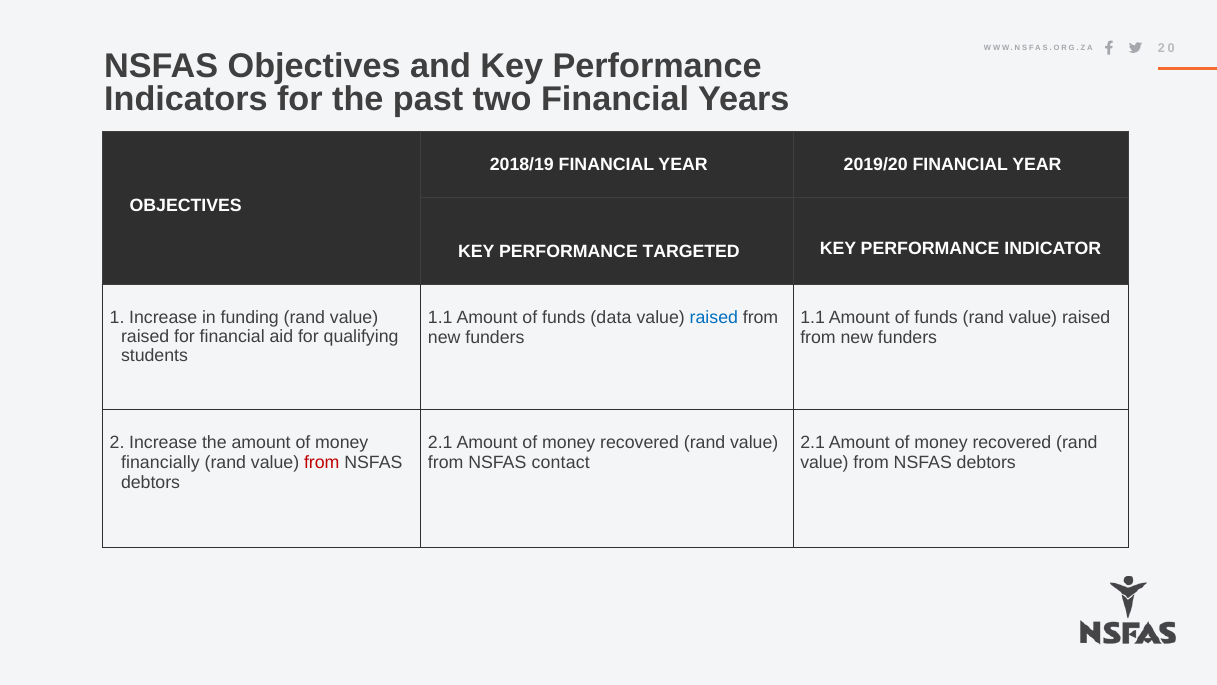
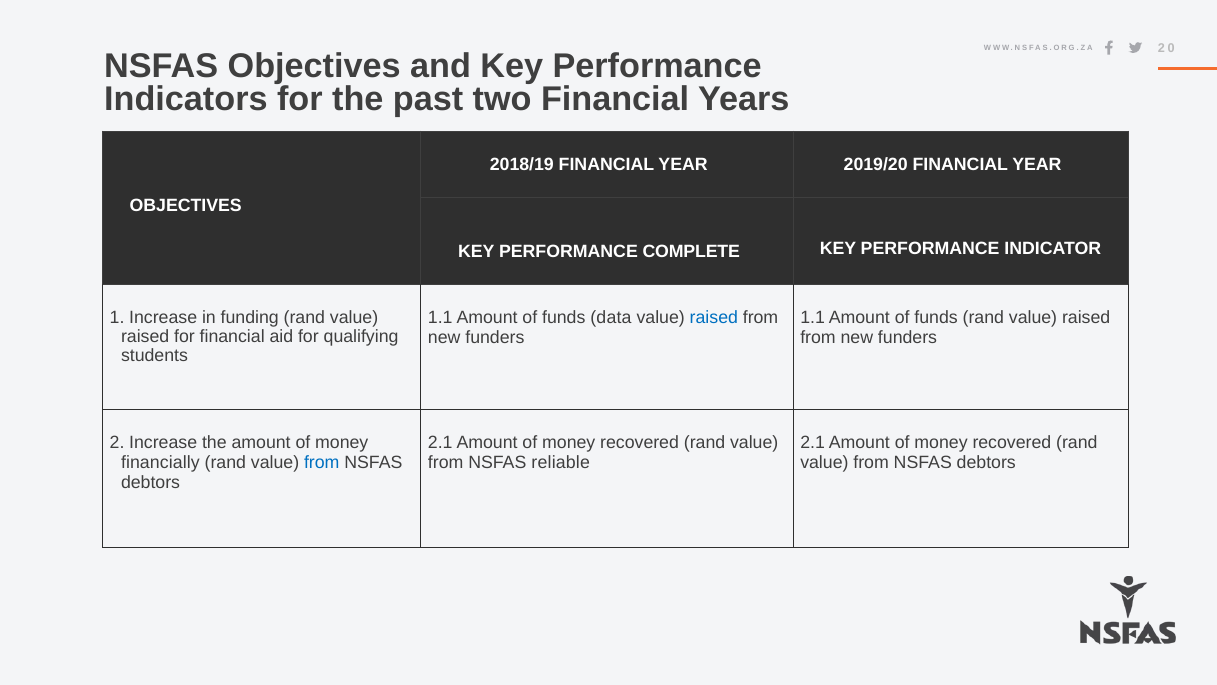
TARGETED: TARGETED -> COMPLETE (691, 251)
contact: contact -> reliable (561, 462)
from colour: red -> blue (322, 462)
